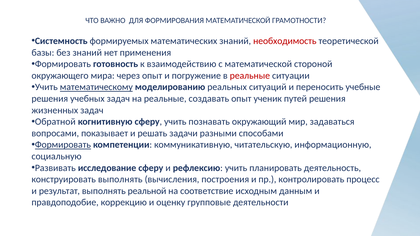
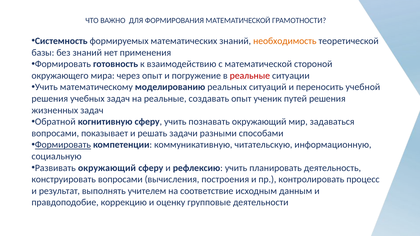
необходимость colour: red -> orange (285, 41)
математическому underline: present -> none (96, 87)
учебные: учебные -> учебной (363, 87)
Развивать исследование: исследование -> окружающий (107, 168)
конструировать выполнять: выполнять -> вопросами (120, 180)
реальной: реальной -> учителем (147, 191)
